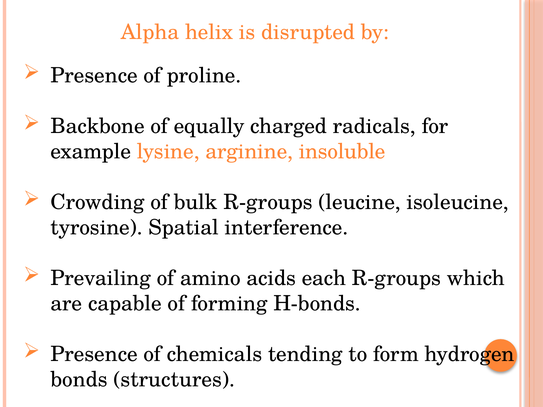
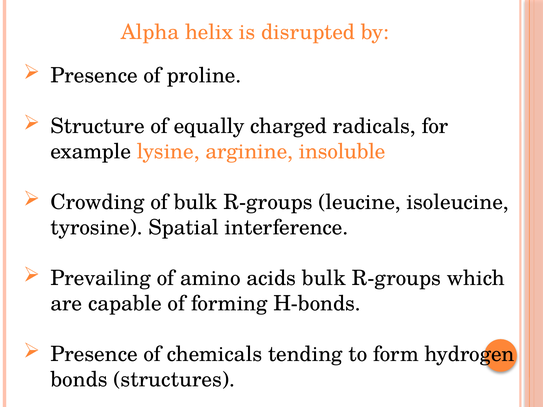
Backbone: Backbone -> Structure (98, 126)
acids each: each -> bulk (324, 278)
